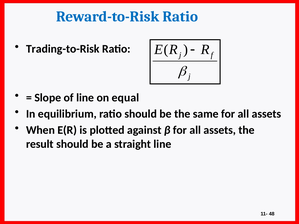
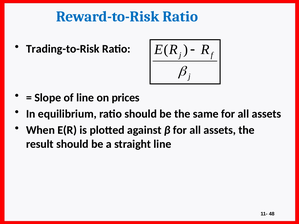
equal: equal -> prices (126, 98)
